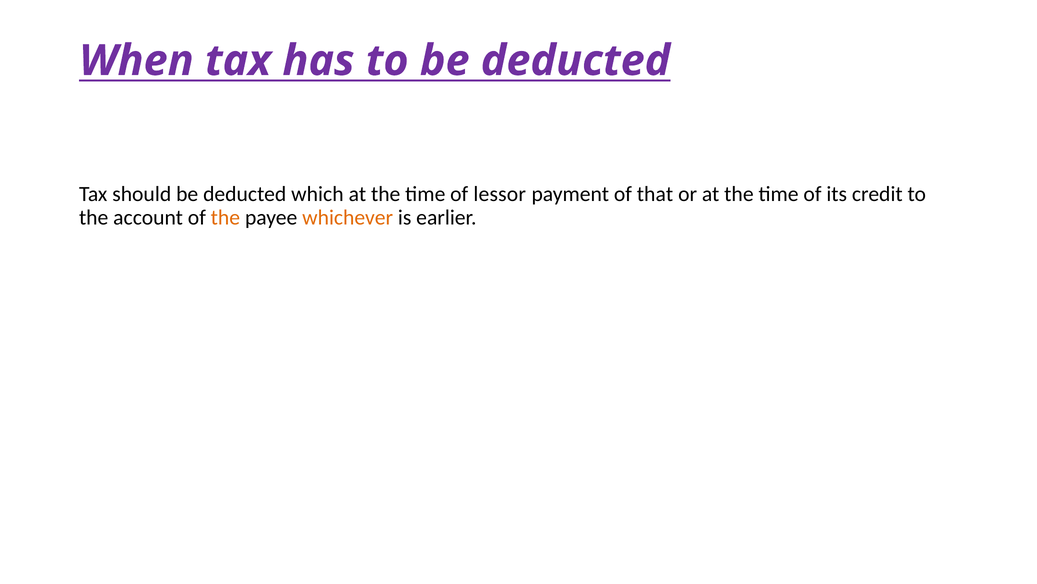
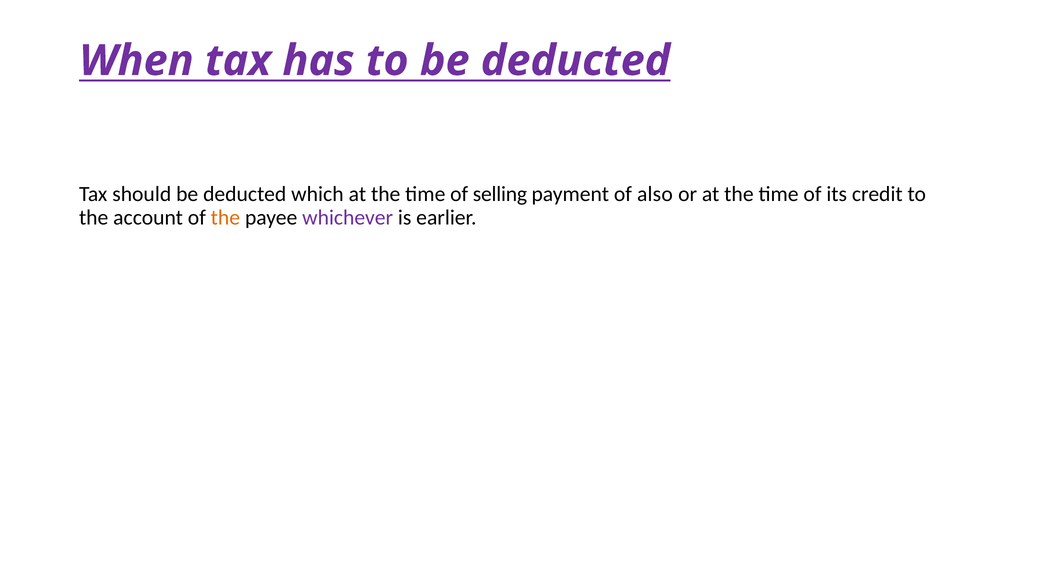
lessor: lessor -> selling (500, 194)
that: that -> also (655, 194)
whichever colour: orange -> purple (348, 217)
